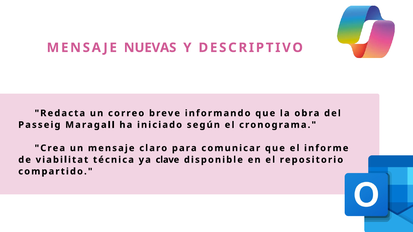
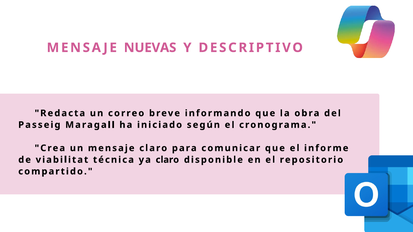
ya clave: clave -> claro (167, 160)
